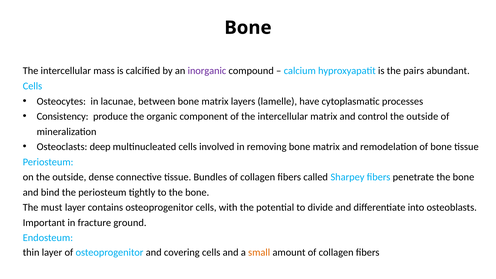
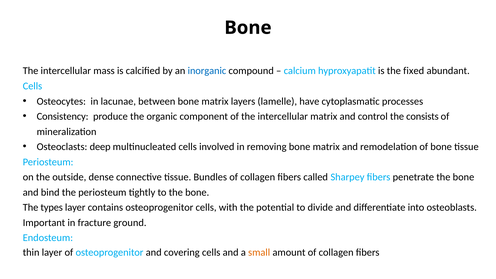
inorganic colour: purple -> blue (207, 71)
pairs: pairs -> fixed (414, 71)
control the outside: outside -> consists (422, 116)
must: must -> types (52, 208)
